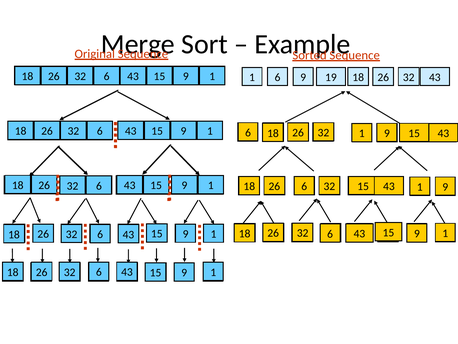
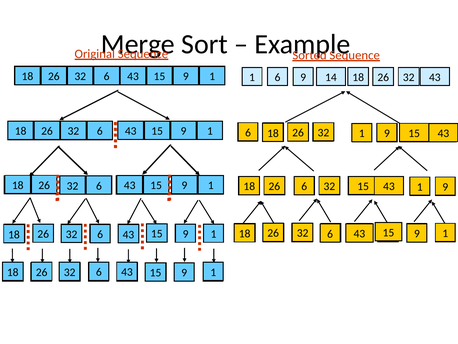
19: 19 -> 14 (331, 77)
